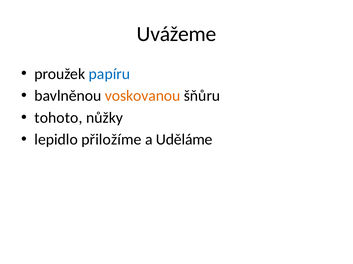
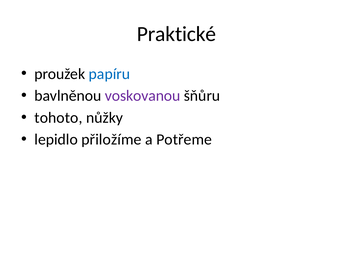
Uvážeme: Uvážeme -> Praktické (177, 34)
voskovanou colour: orange -> purple (143, 96)
Uděláme: Uděláme -> Potřeme (184, 140)
